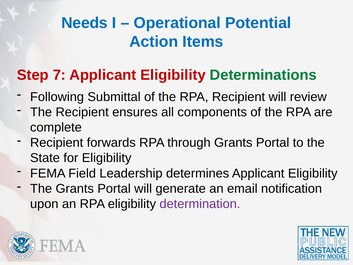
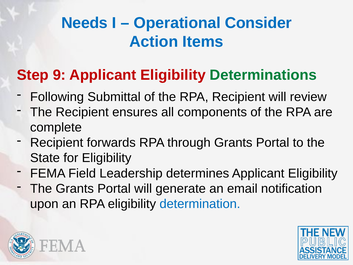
Potential: Potential -> Consider (258, 23)
7: 7 -> 9 (59, 75)
determination colour: purple -> blue (200, 204)
